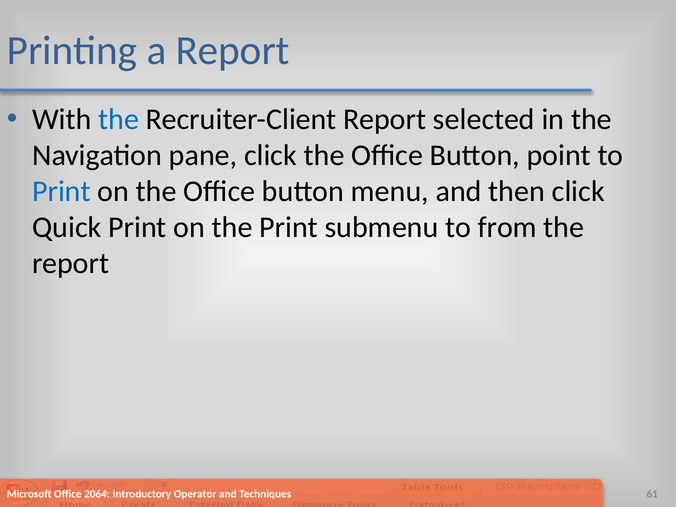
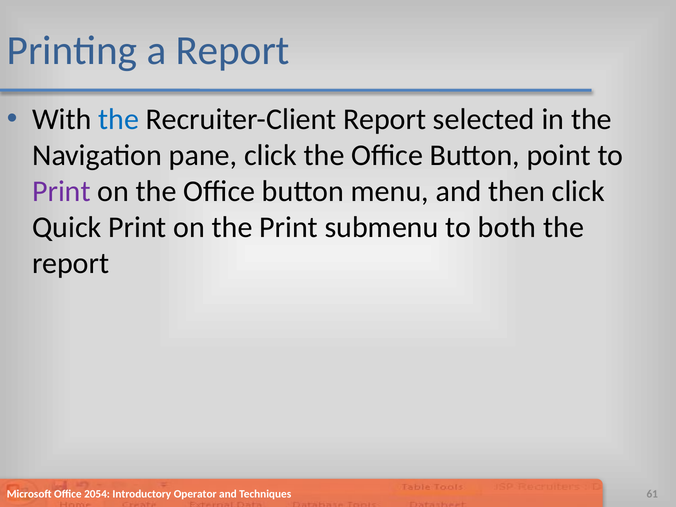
Print colour: blue -> purple (61, 191)
from: from -> both (507, 227)
2064: 2064 -> 2054 (97, 494)
